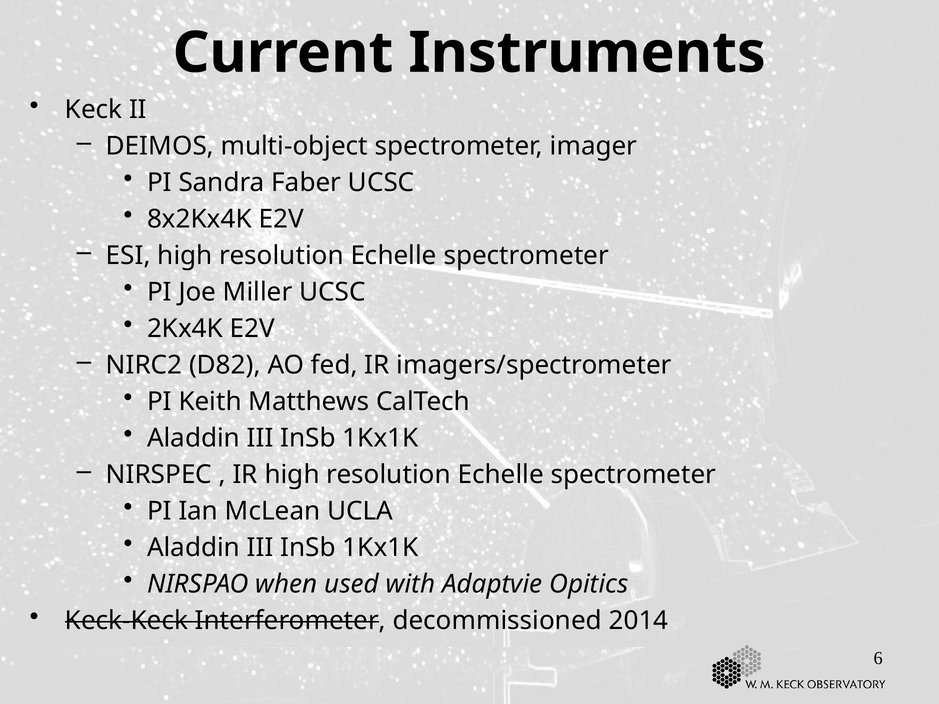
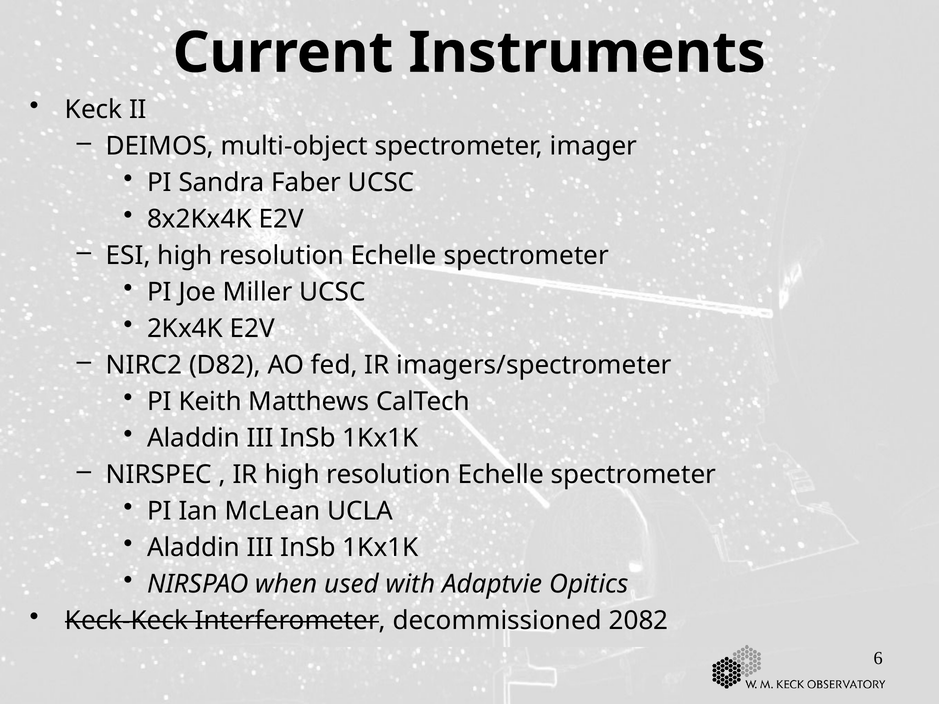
2014: 2014 -> 2082 (639, 621)
